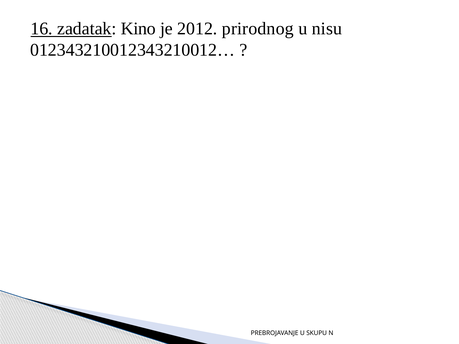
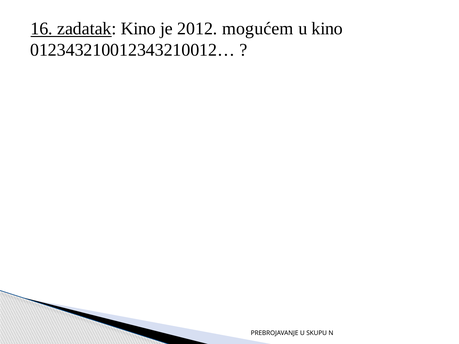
prirodnog: prirodnog -> mogućem (258, 29)
u nisu: nisu -> kino (327, 29)
